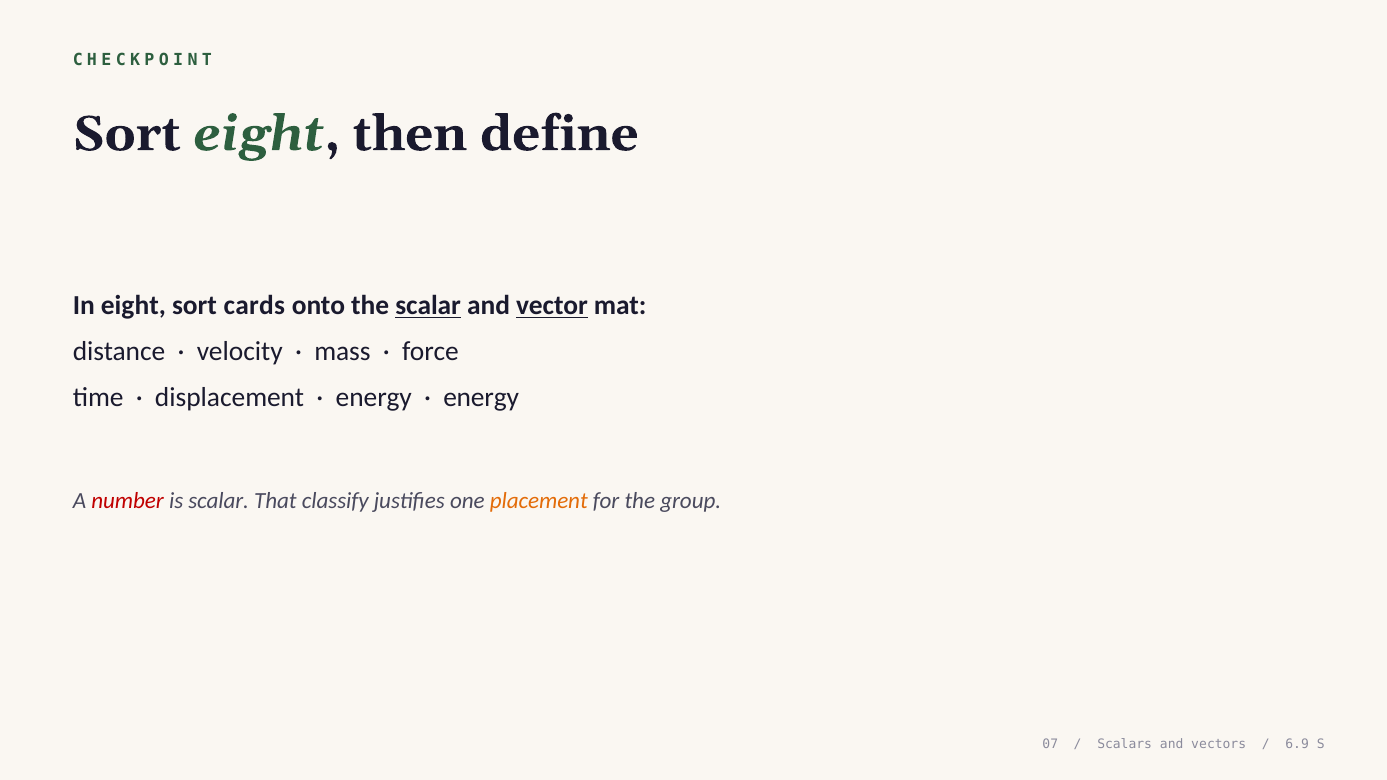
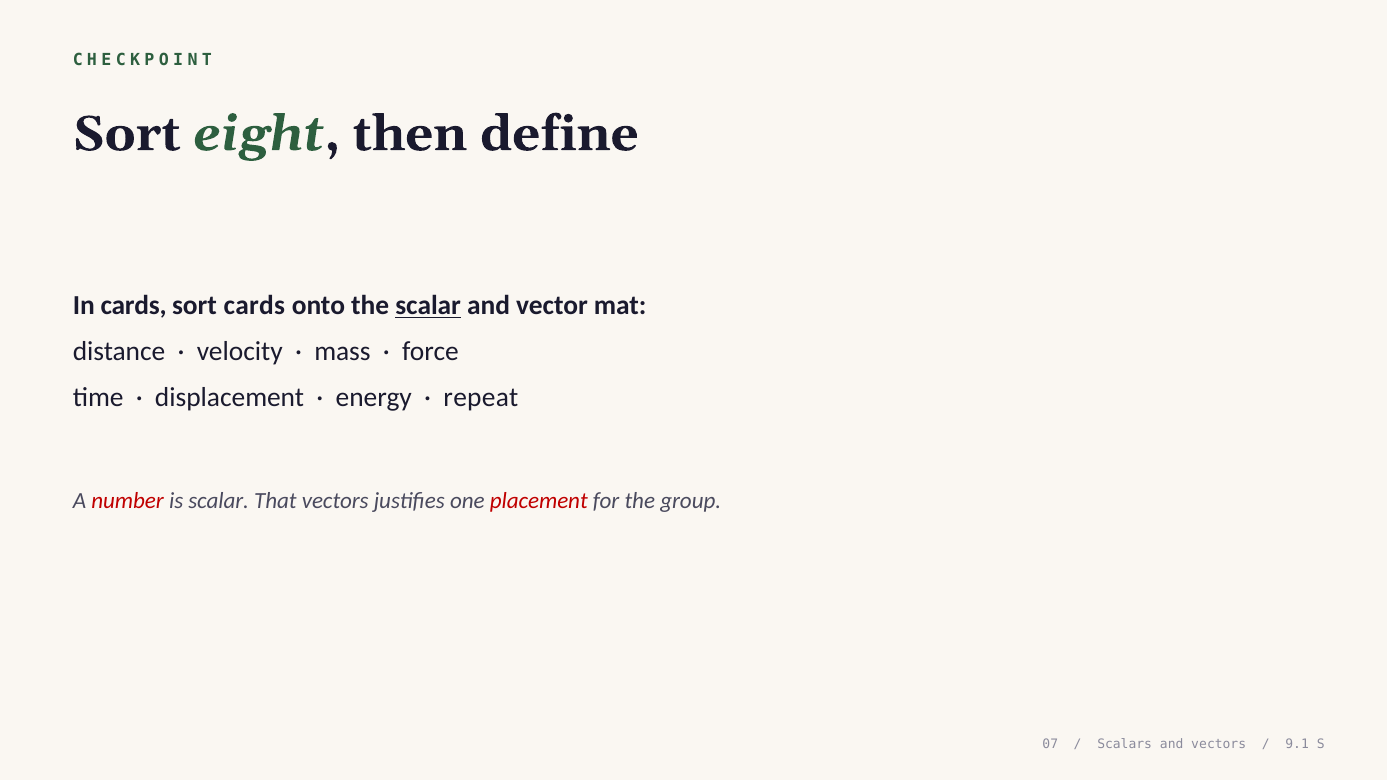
In eight: eight -> cards (134, 306)
vector underline: present -> none (552, 306)
energy: energy -> repeat (481, 398)
That classify: classify -> vectors (335, 501)
placement colour: orange -> red (539, 501)
6.9: 6.9 -> 9.1 (1297, 745)
